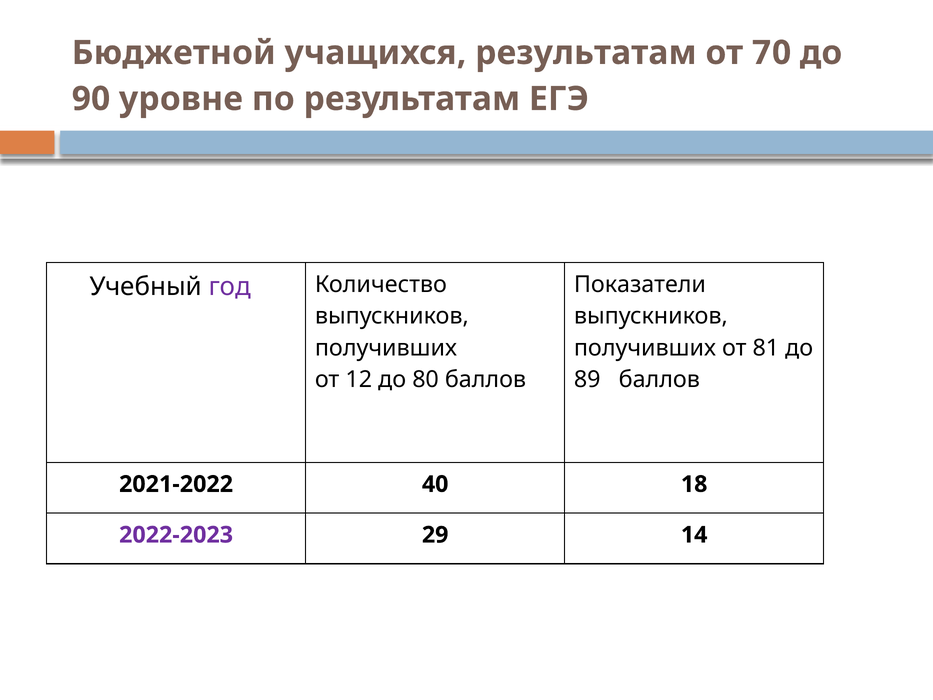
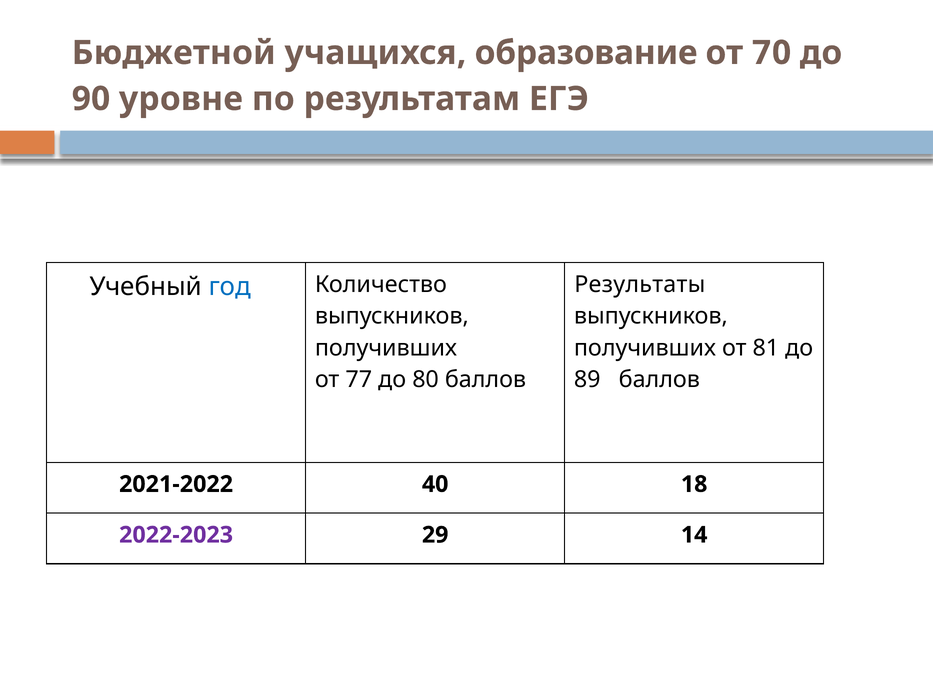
учащихся результатам: результатам -> образование (586, 53)
Показатели: Показатели -> Результаты (640, 284)
год colour: purple -> blue (230, 286)
12: 12 -> 77 (359, 379)
